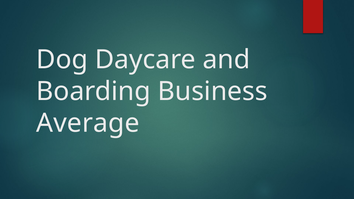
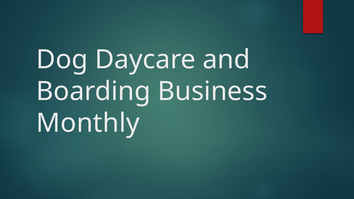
Average: Average -> Monthly (88, 123)
